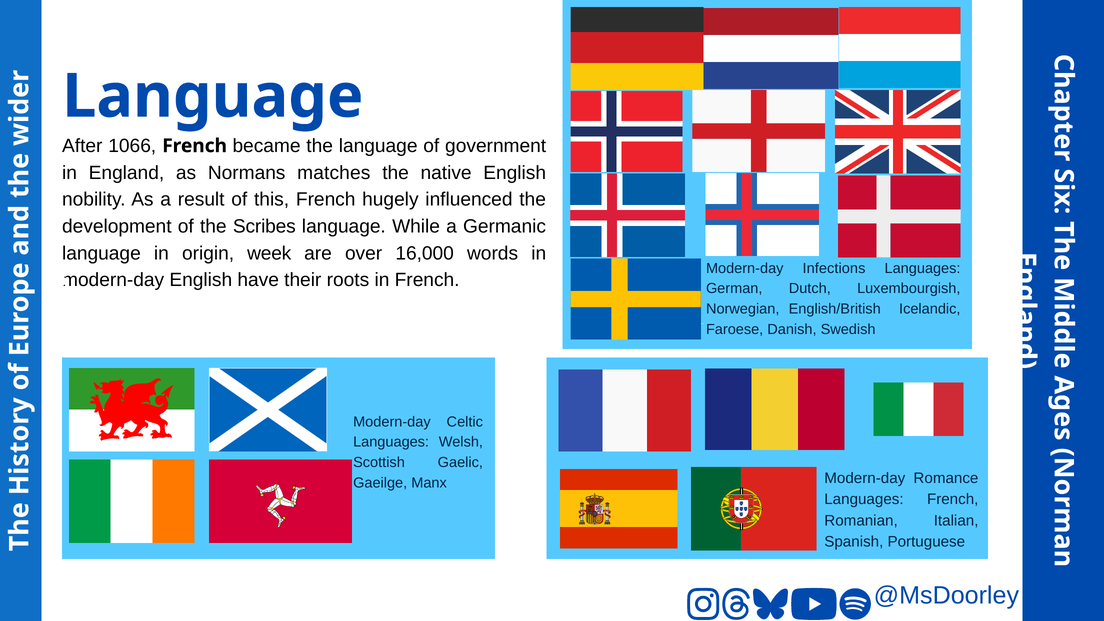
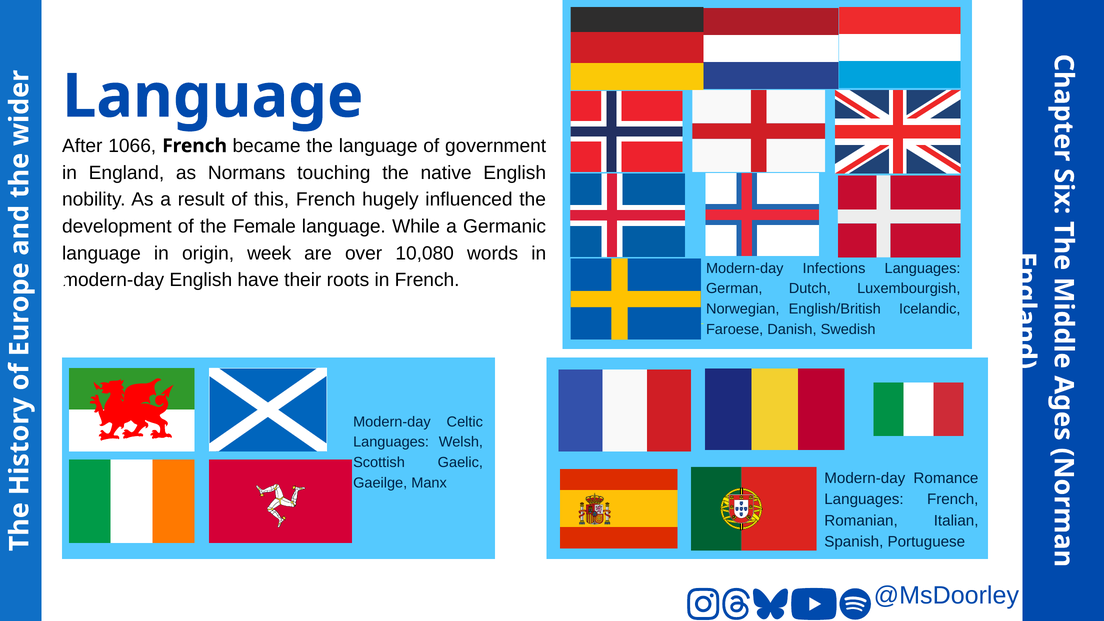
matches: matches -> touching (334, 173)
Scribes: Scribes -> Female (264, 226)
16,000: 16,000 -> 10,080 (425, 253)
